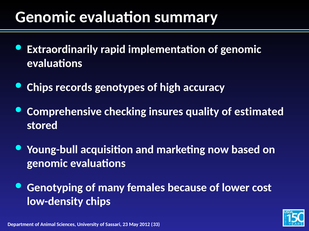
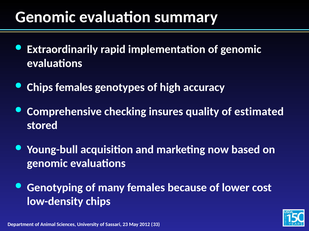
Chips records: records -> females (74, 88)
